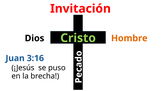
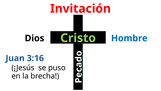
Hombre colour: orange -> blue (129, 38)
